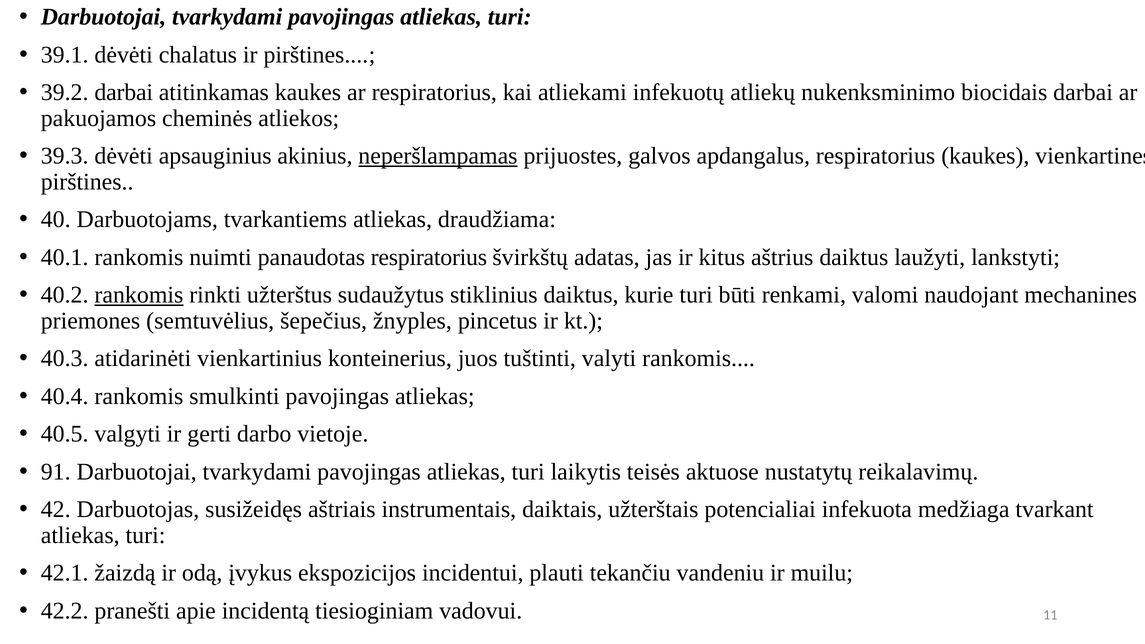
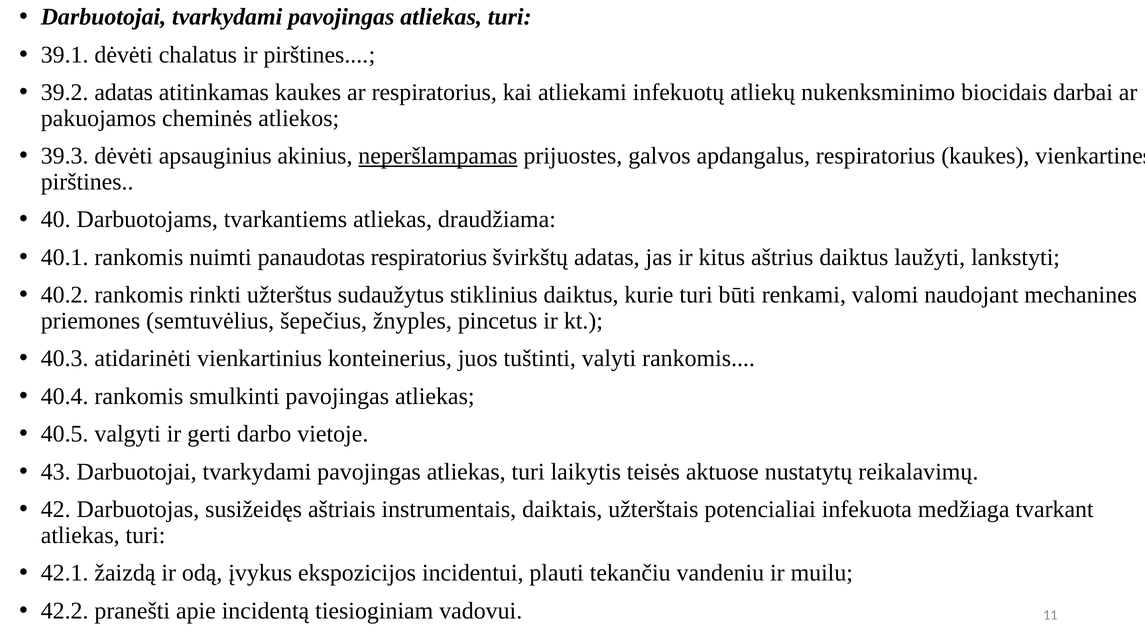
39.2 darbai: darbai -> adatas (124, 93)
rankomis underline: present -> none (139, 295)
91: 91 -> 43 (56, 472)
